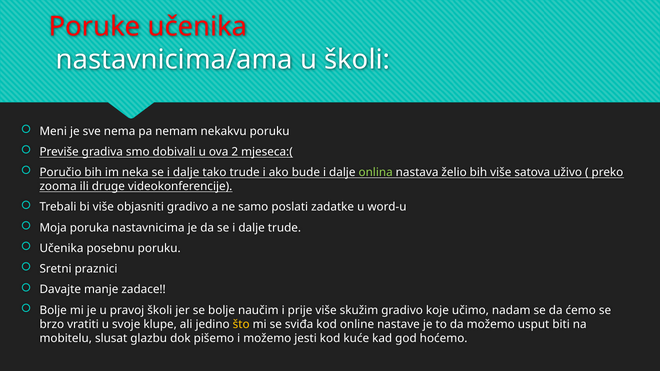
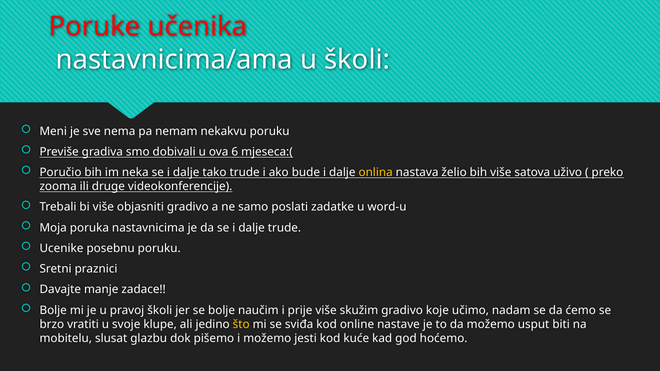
2: 2 -> 6 (235, 152)
onlina colour: light green -> yellow (376, 173)
Učenika: Učenika -> Ucenike (61, 249)
